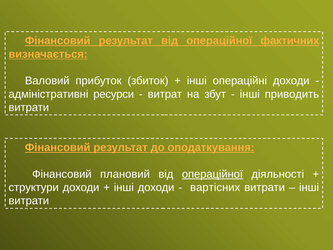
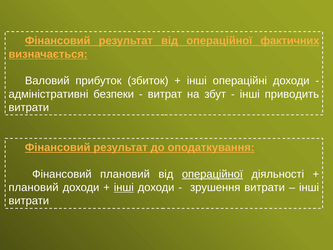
ресурси: ресурси -> безпеки (114, 94)
структури: структури -> плановий (34, 187)
інші underline: none -> present (124, 187)
вартісних: вартісних -> зрушення (215, 187)
